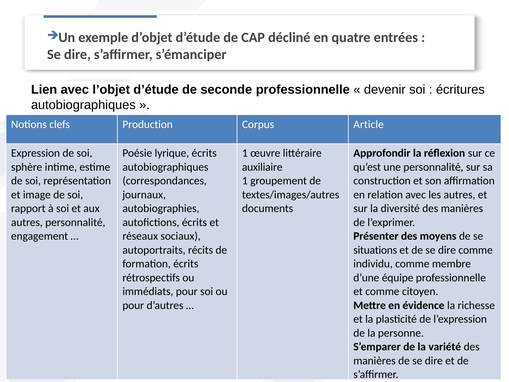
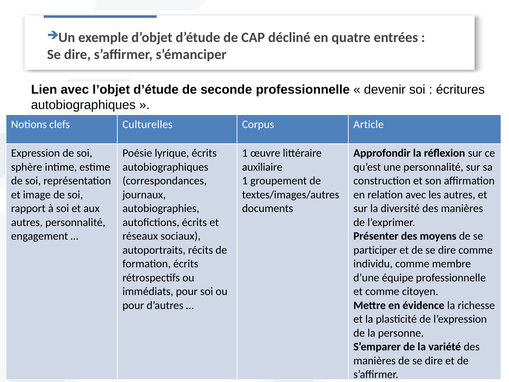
Production: Production -> Culturelles (148, 124)
situations: situations -> participer (375, 250)
